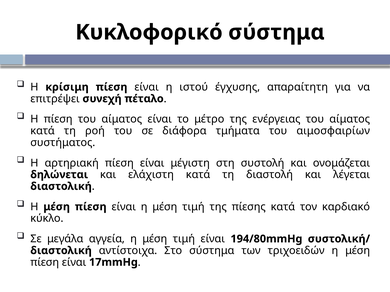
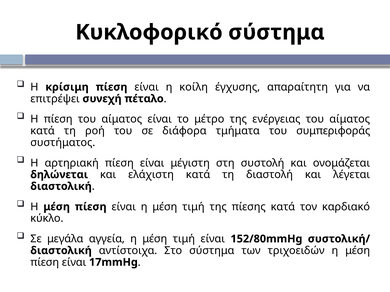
ιστού: ιστού -> κοίλη (194, 87)
αιμοσφαιρίων: αιμοσφαιρίων -> συμπεριφοράς (333, 131)
194/80mmHg: 194/80mmHg -> 152/80mmHg (266, 239)
